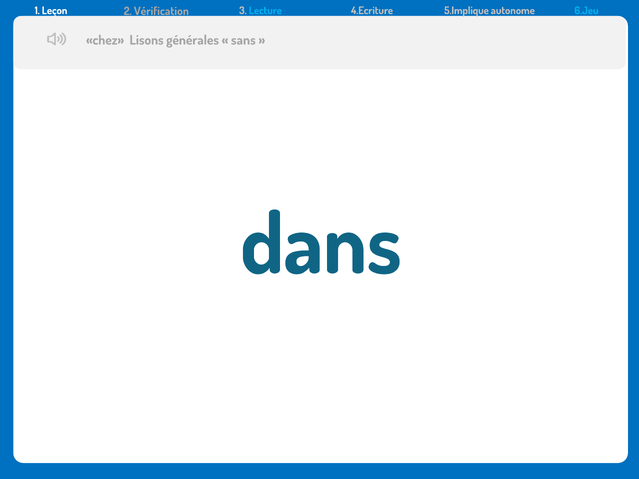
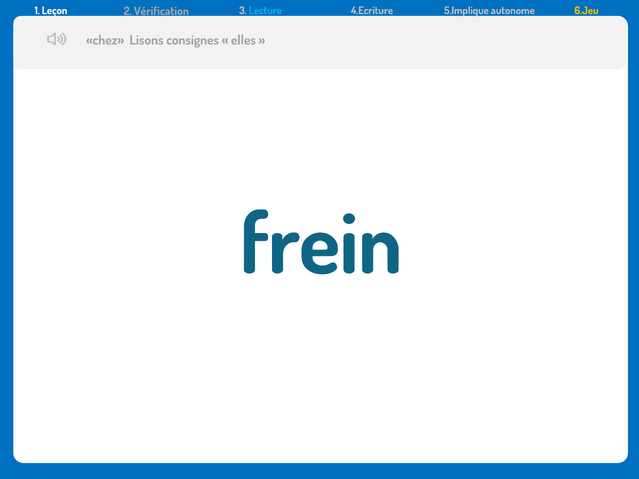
6.Jeu colour: light blue -> yellow (586, 11)
générales: générales -> consignes (193, 40)
sans: sans -> elles (243, 40)
dans: dans -> frein (321, 246)
